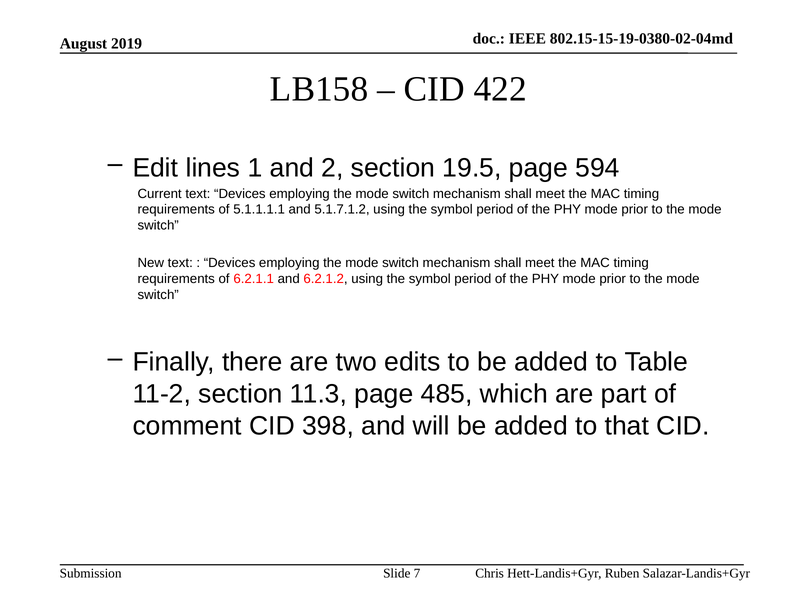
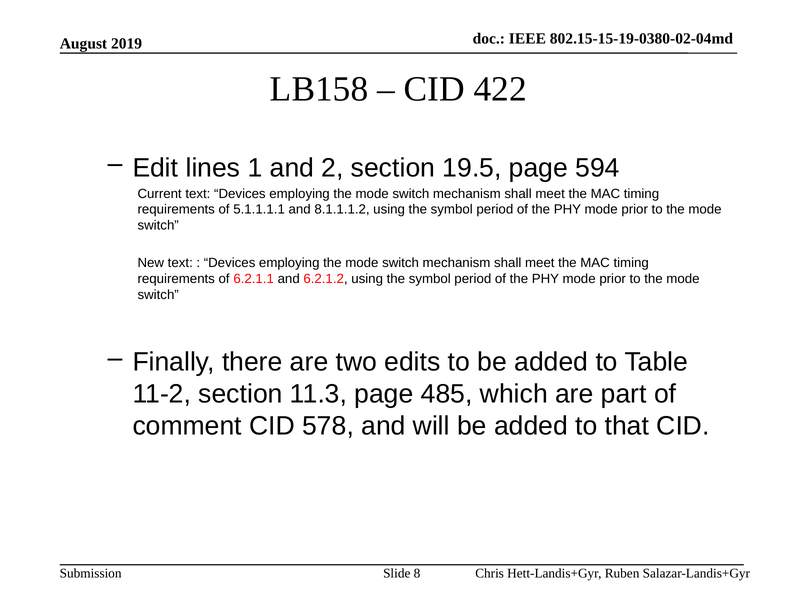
5.1.7.1.2: 5.1.7.1.2 -> 8.1.1.1.2 (342, 210)
398: 398 -> 578 (328, 426)
7: 7 -> 8 (417, 573)
